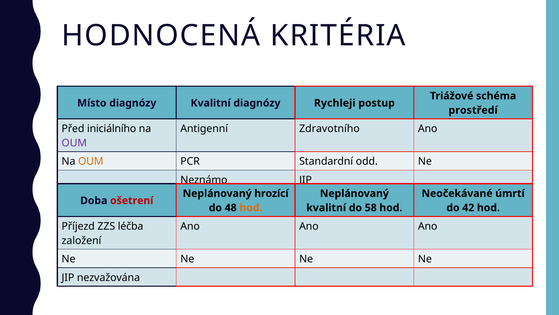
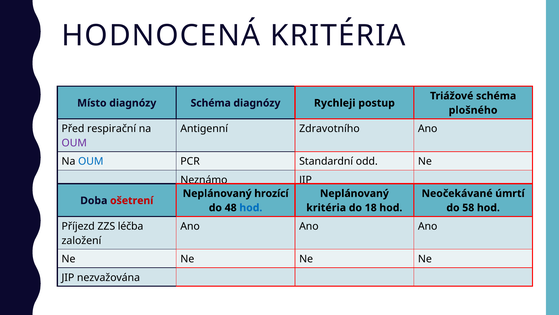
diagnózy Kvalitní: Kvalitní -> Schéma (211, 103)
prostředí: prostředí -> plošného (473, 110)
iniciálního: iniciálního -> respirační (112, 128)
OUM colour: orange -> blue (91, 161)
hod colour: orange -> blue (251, 207)
kvalitní: kvalitní -> kritéria (326, 207)
58: 58 -> 18 (371, 207)
42: 42 -> 58 (468, 207)
